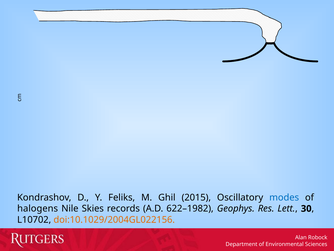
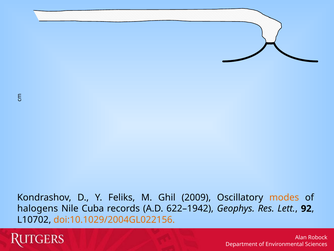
2015: 2015 -> 2009 (196, 197)
modes colour: blue -> orange (284, 197)
Skies: Skies -> Cuba (93, 208)
622–1982: 622–1982 -> 622–1942 (190, 208)
30: 30 -> 92 (306, 208)
